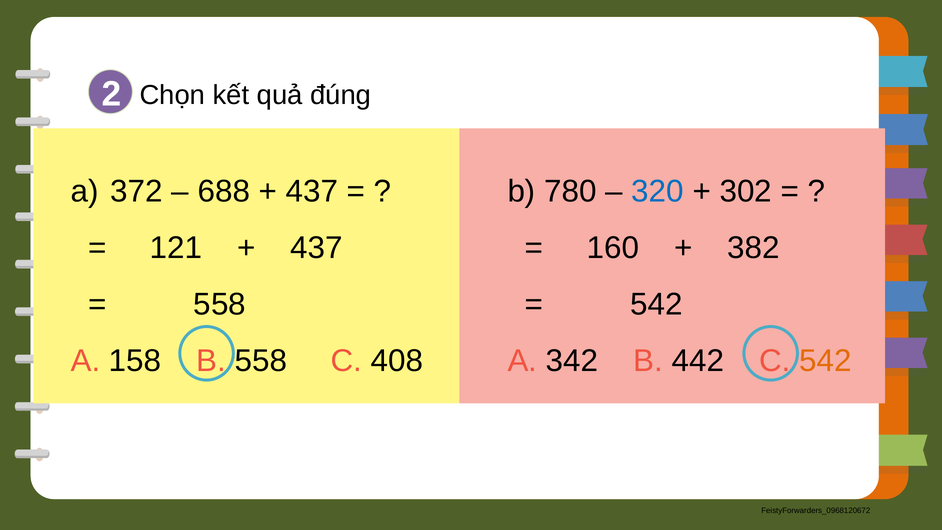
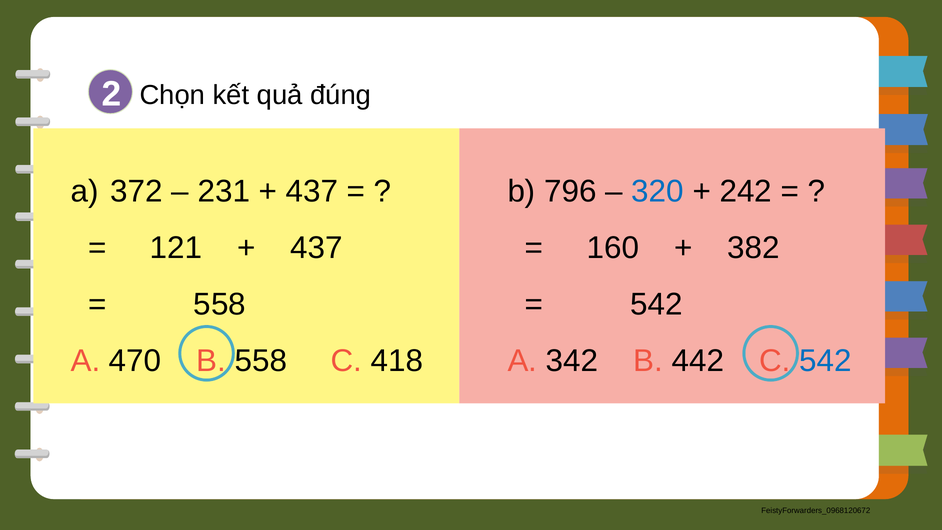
688: 688 -> 231 (224, 191)
780: 780 -> 796 (570, 191)
302: 302 -> 242 (746, 191)
158: 158 -> 470 (135, 361)
408: 408 -> 418 (397, 361)
542 colour: orange -> blue (825, 361)
